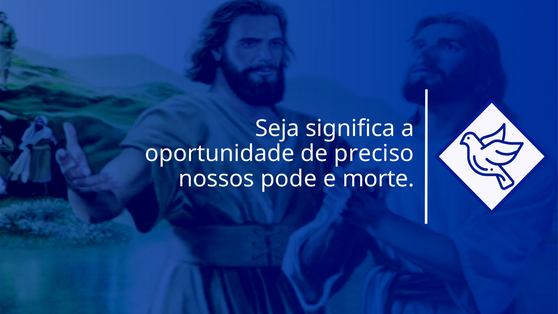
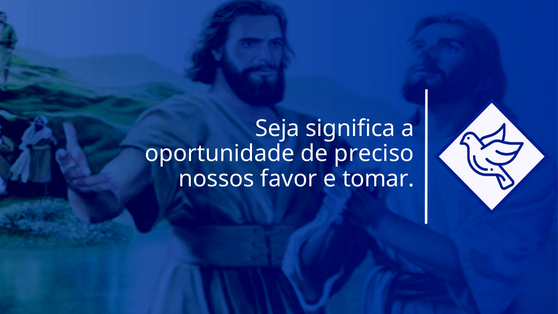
pode: pode -> favor (289, 179)
morte: morte -> tomar (378, 179)
